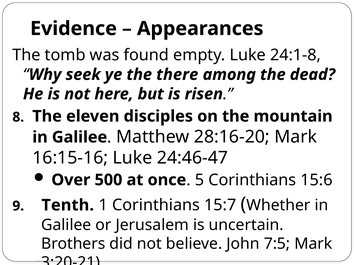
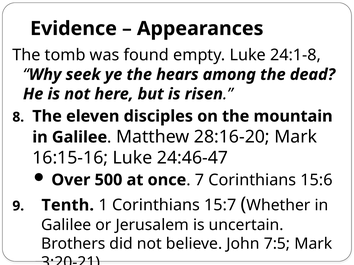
there: there -> hears (177, 75)
5: 5 -> 7 (200, 180)
